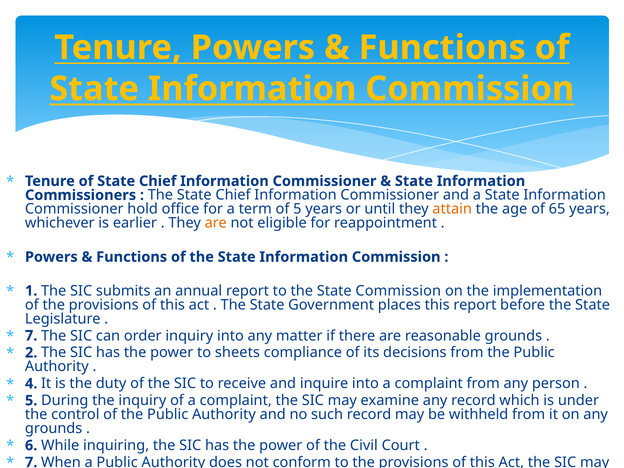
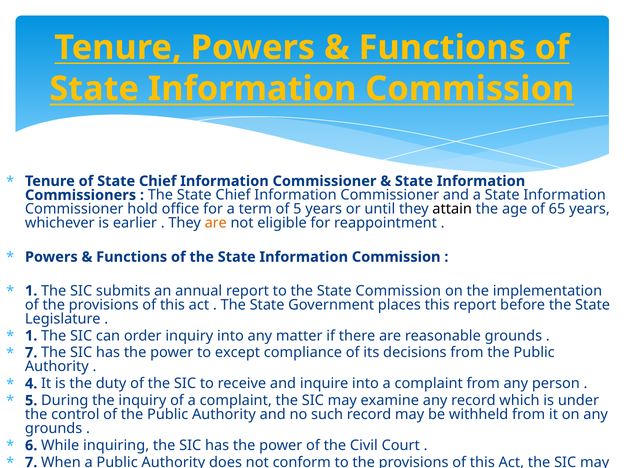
attain colour: orange -> black (452, 209)
7: 7 -> 1 (31, 336)
2: 2 -> 7 (31, 353)
sheets: sheets -> except (237, 353)
